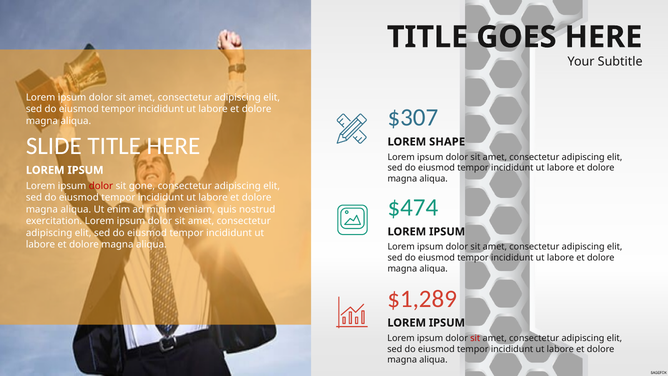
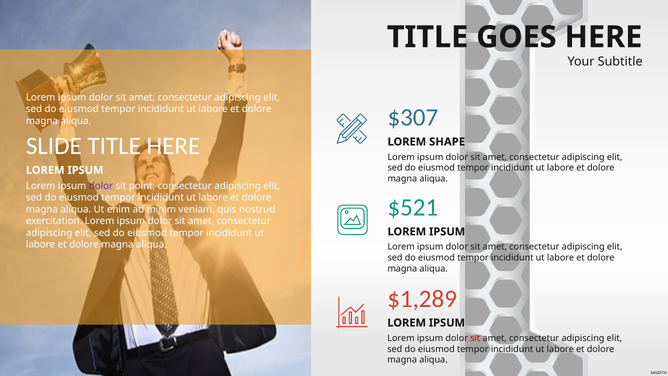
dolor colour: red -> purple (101, 186)
gone: gone -> point (142, 186)
$474: $474 -> $521 (413, 207)
